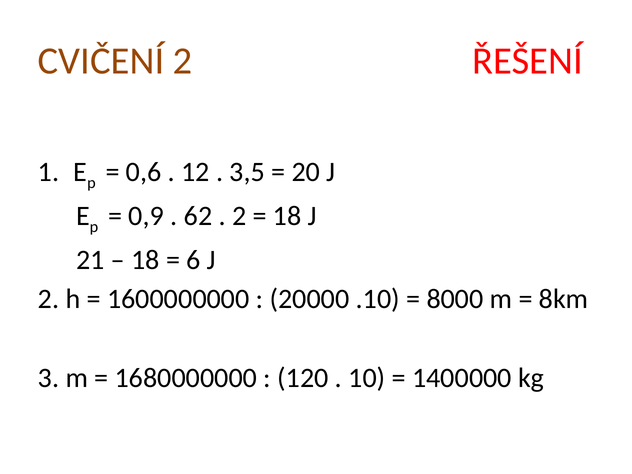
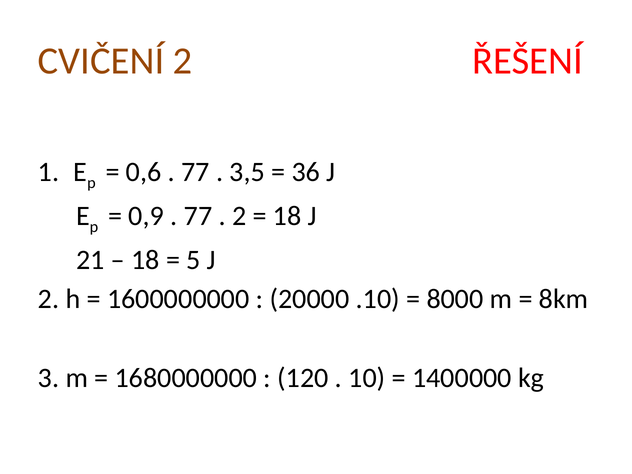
12: 12 -> 77 (195, 172)
20: 20 -> 36 (306, 172)
62: 62 -> 77 (198, 216)
6: 6 -> 5 (193, 260)
